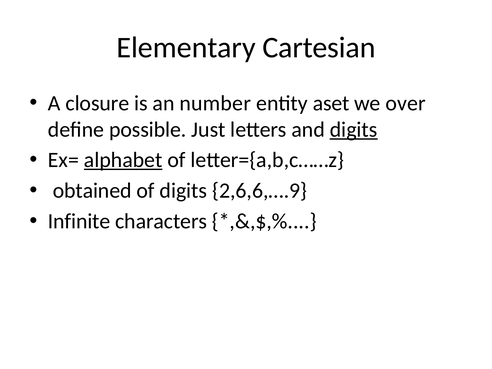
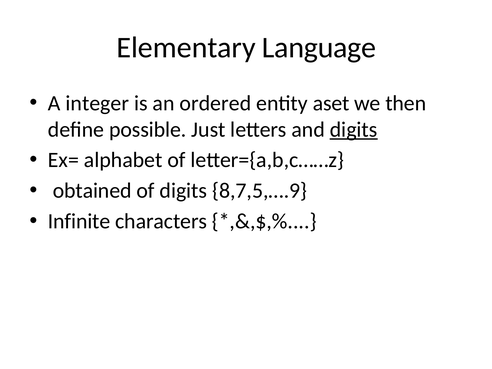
Cartesian: Cartesian -> Language (319, 48)
closure: closure -> integer (97, 103)
number: number -> ordered (215, 103)
over: over -> then (406, 103)
alphabet underline: present -> none (123, 160)
2,6,6,….9: 2,6,6,….9 -> 8,7,5,….9 (260, 191)
